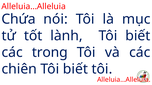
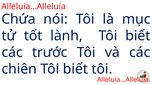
trong: trong -> trước (50, 53)
